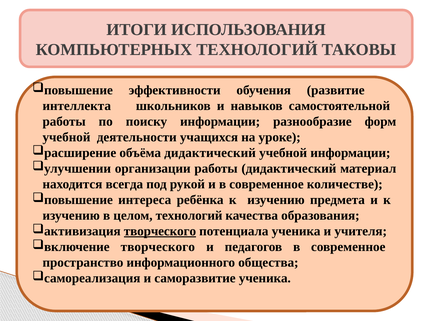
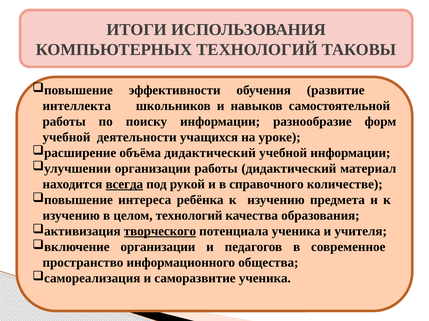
всегда underline: none -> present (124, 185)
и в современное: современное -> справочного (266, 185)
творческого: творческого -> организации (158, 248)
